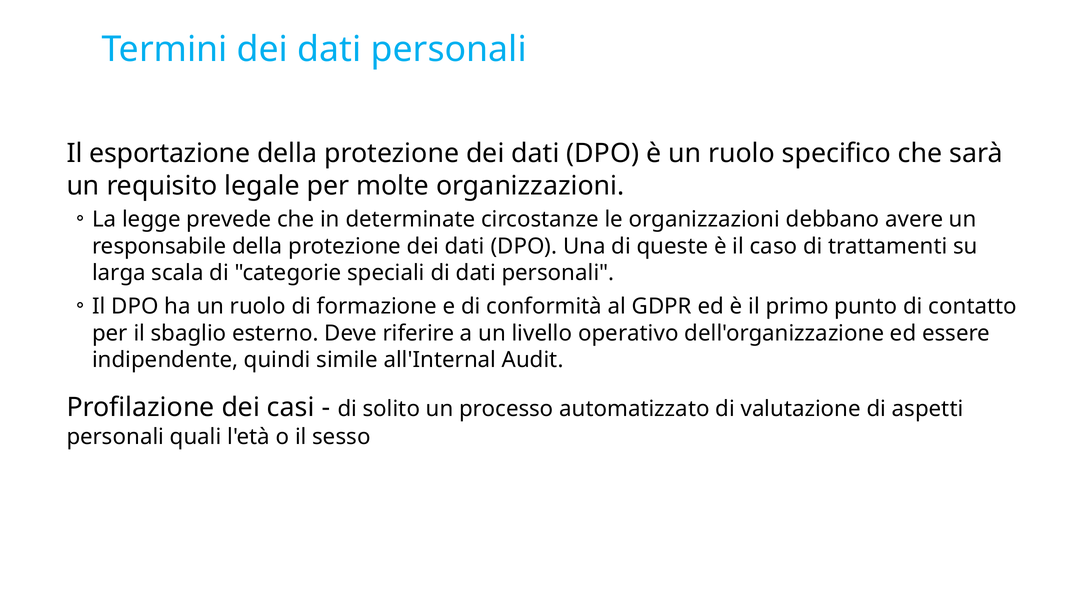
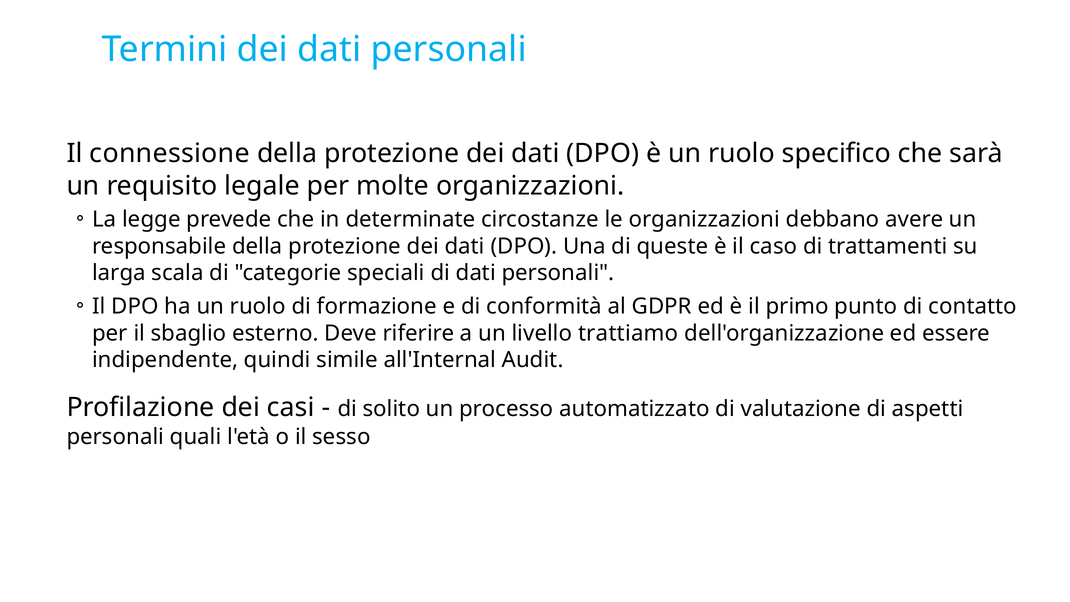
esportazione: esportazione -> connessione (170, 154)
operativo: operativo -> trattiamo (628, 333)
